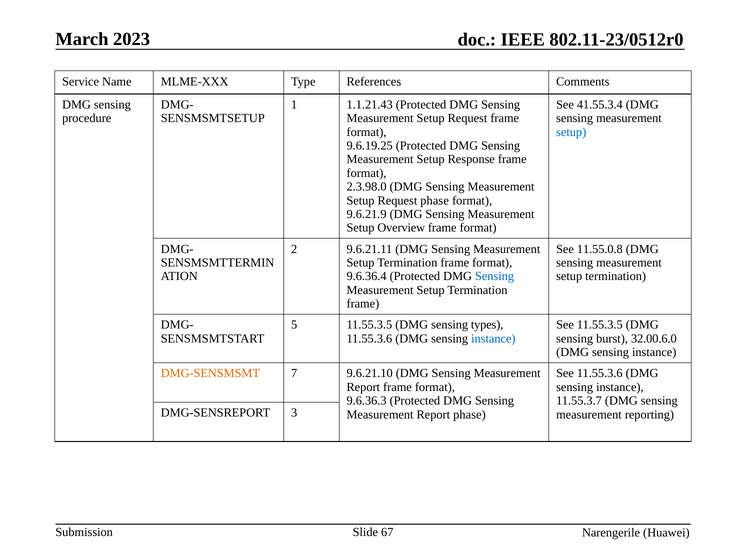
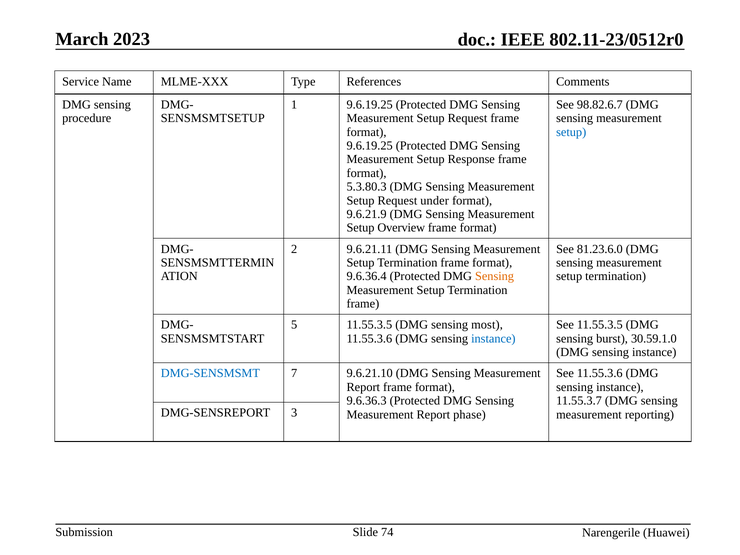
1 1.1.21.43: 1.1.21.43 -> 9.6.19.25 (370, 105)
41.55.3.4: 41.55.3.4 -> 98.82.6.7 (600, 105)
2.3.98.0: 2.3.98.0 -> 5.3.80.3 (367, 187)
Request phase: phase -> under (435, 201)
11.55.0.8: 11.55.0.8 -> 81.23.6.0 (600, 249)
Sensing colour: blue -> orange (495, 276)
types: types -> most (487, 325)
32.00.6.0: 32.00.6.0 -> 30.59.1.0 (654, 339)
DMG-SENSMSMT colour: orange -> blue (210, 373)
67: 67 -> 74 (387, 532)
